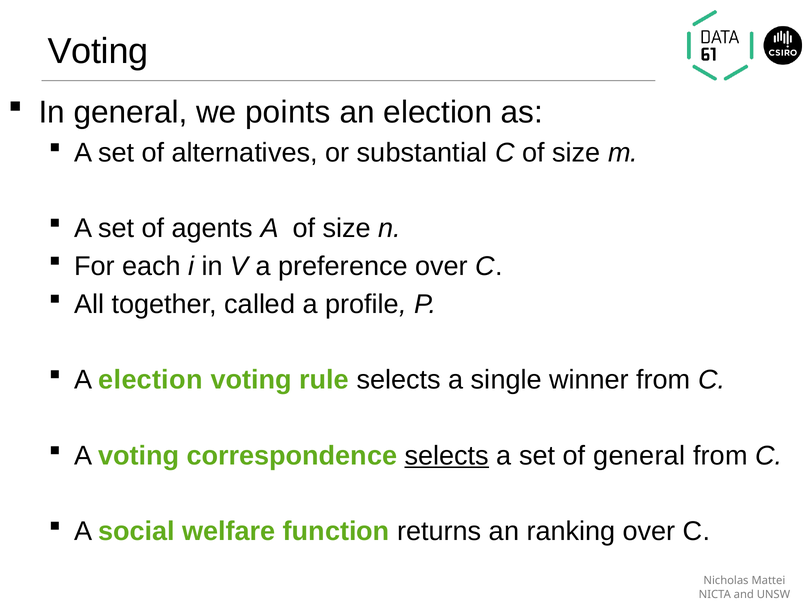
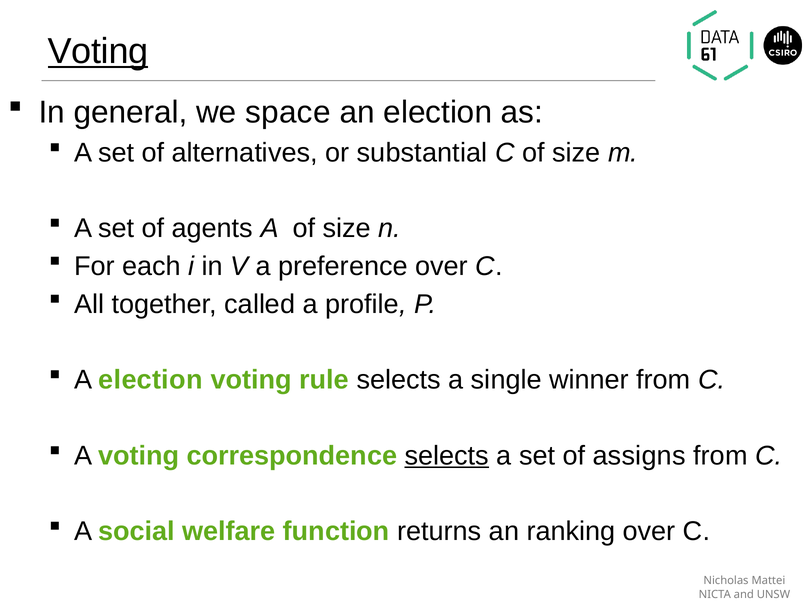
Voting underline: none -> present (98, 51)
points: points -> space (288, 112)
of general: general -> assigns (639, 456)
